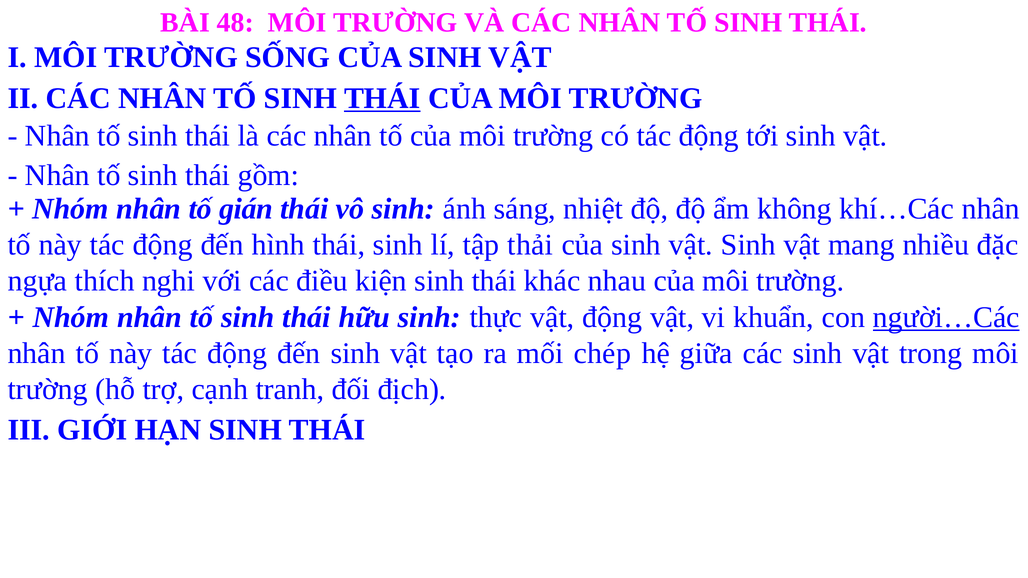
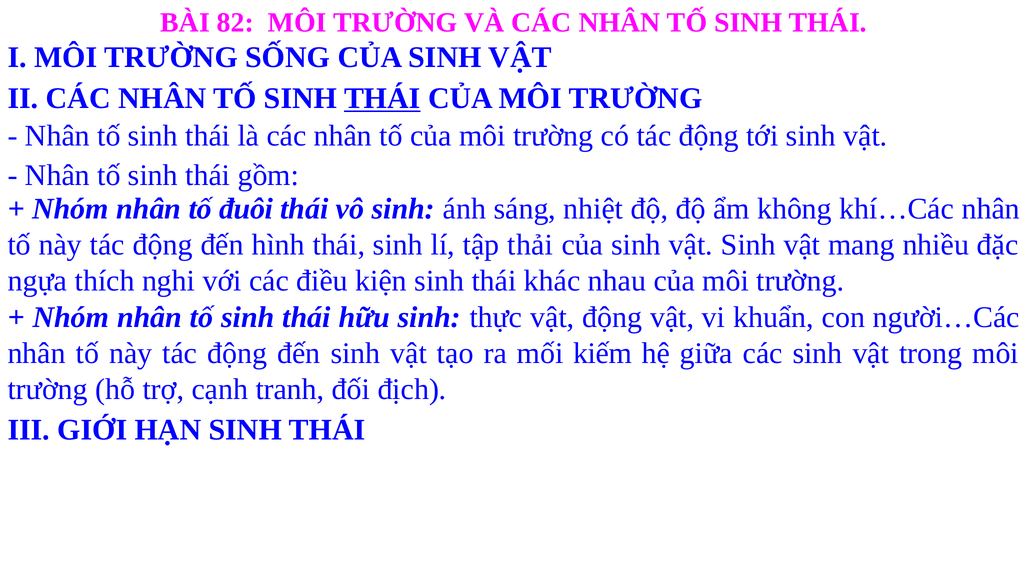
48: 48 -> 82 (235, 22)
gián: gián -> đuôi (246, 209)
người…Các underline: present -> none (946, 317)
chép: chép -> kiếm (603, 353)
